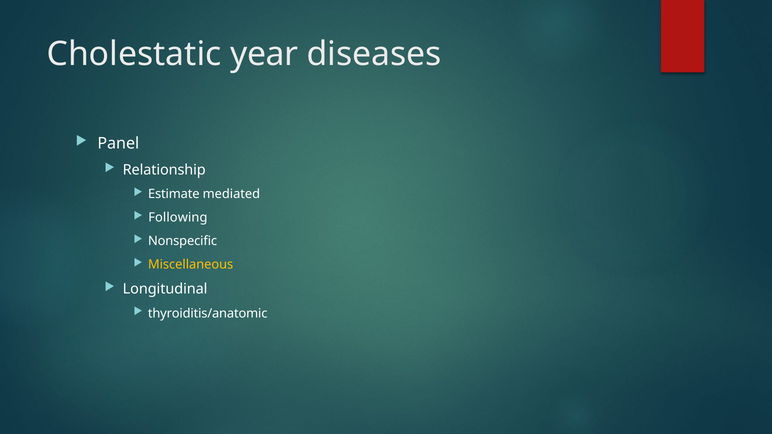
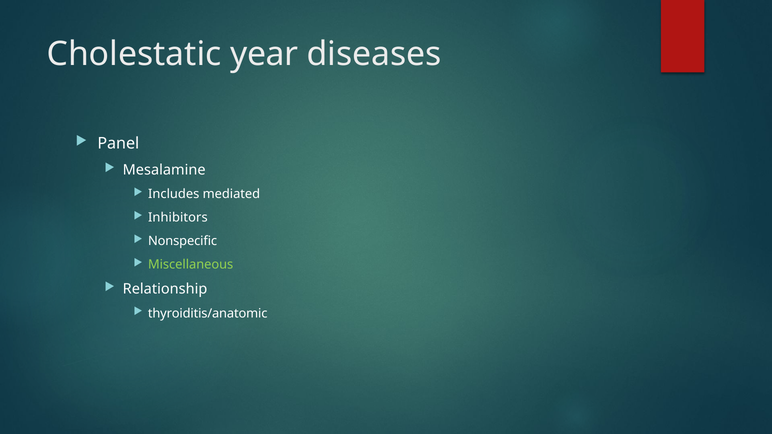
Relationship: Relationship -> Mesalamine (164, 170)
Estimate: Estimate -> Includes (174, 194)
Following: Following -> Inhibitors (178, 218)
Miscellaneous colour: yellow -> light green (191, 265)
Longitudinal: Longitudinal -> Relationship (165, 289)
